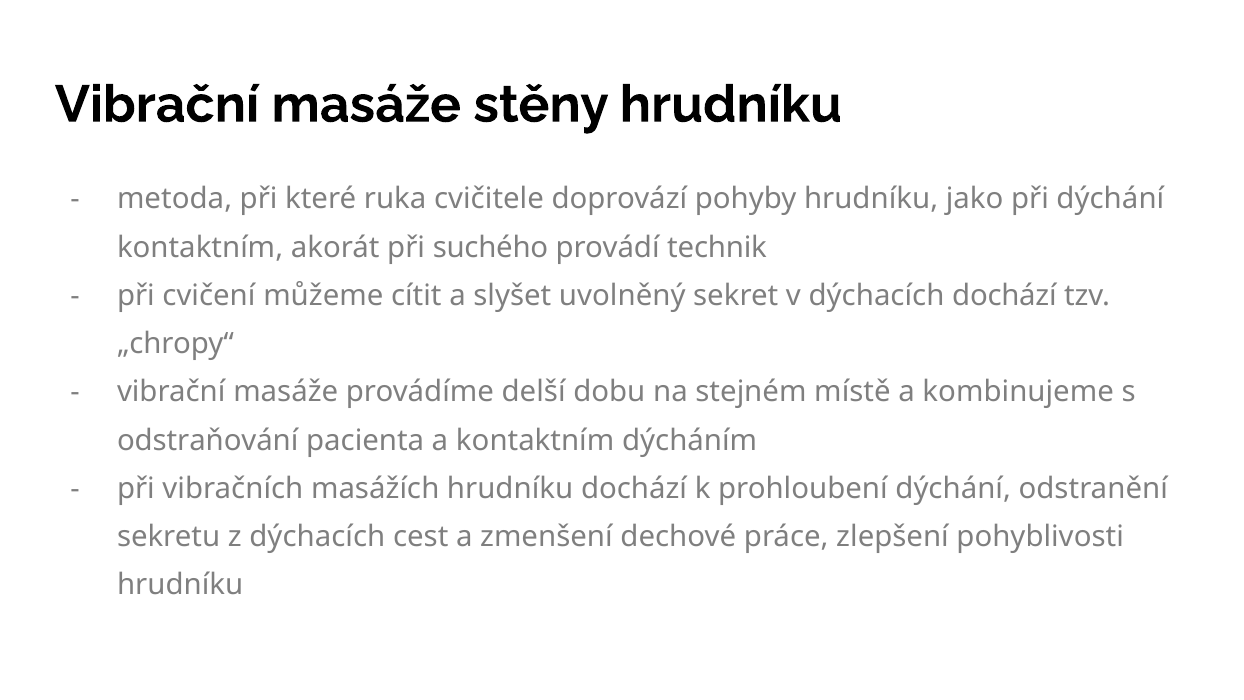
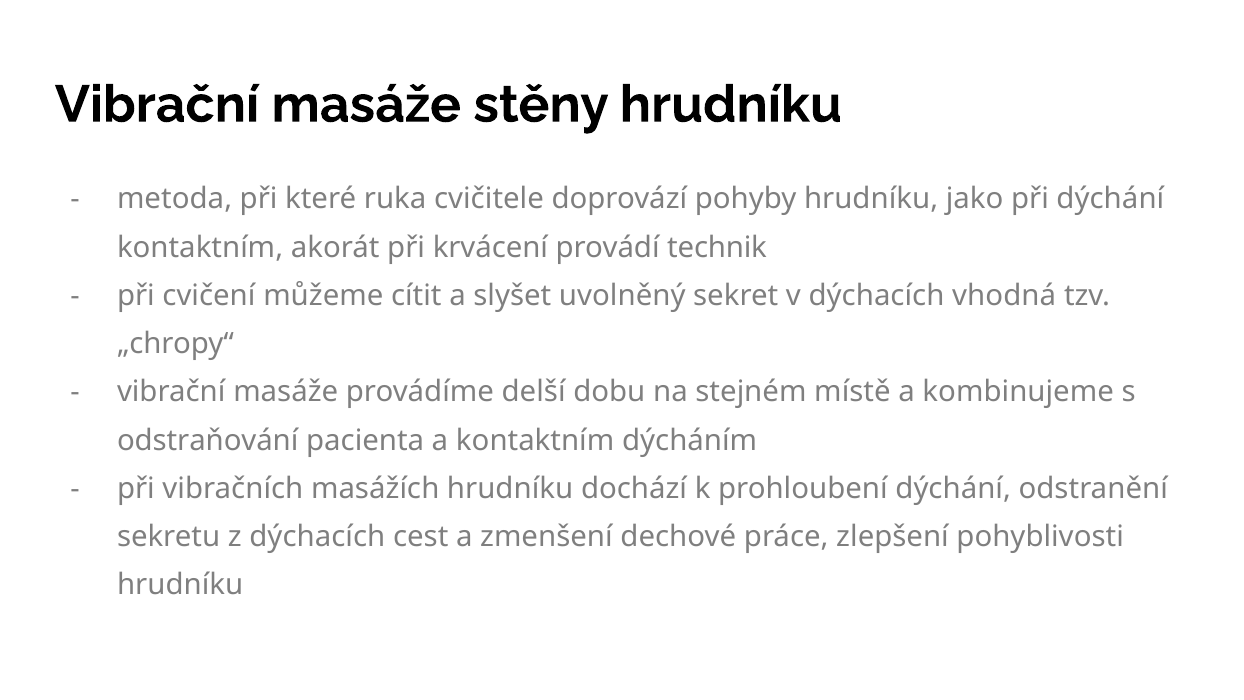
suchého: suchého -> krvácení (490, 247)
dýchacích dochází: dochází -> vhodná (1004, 296)
